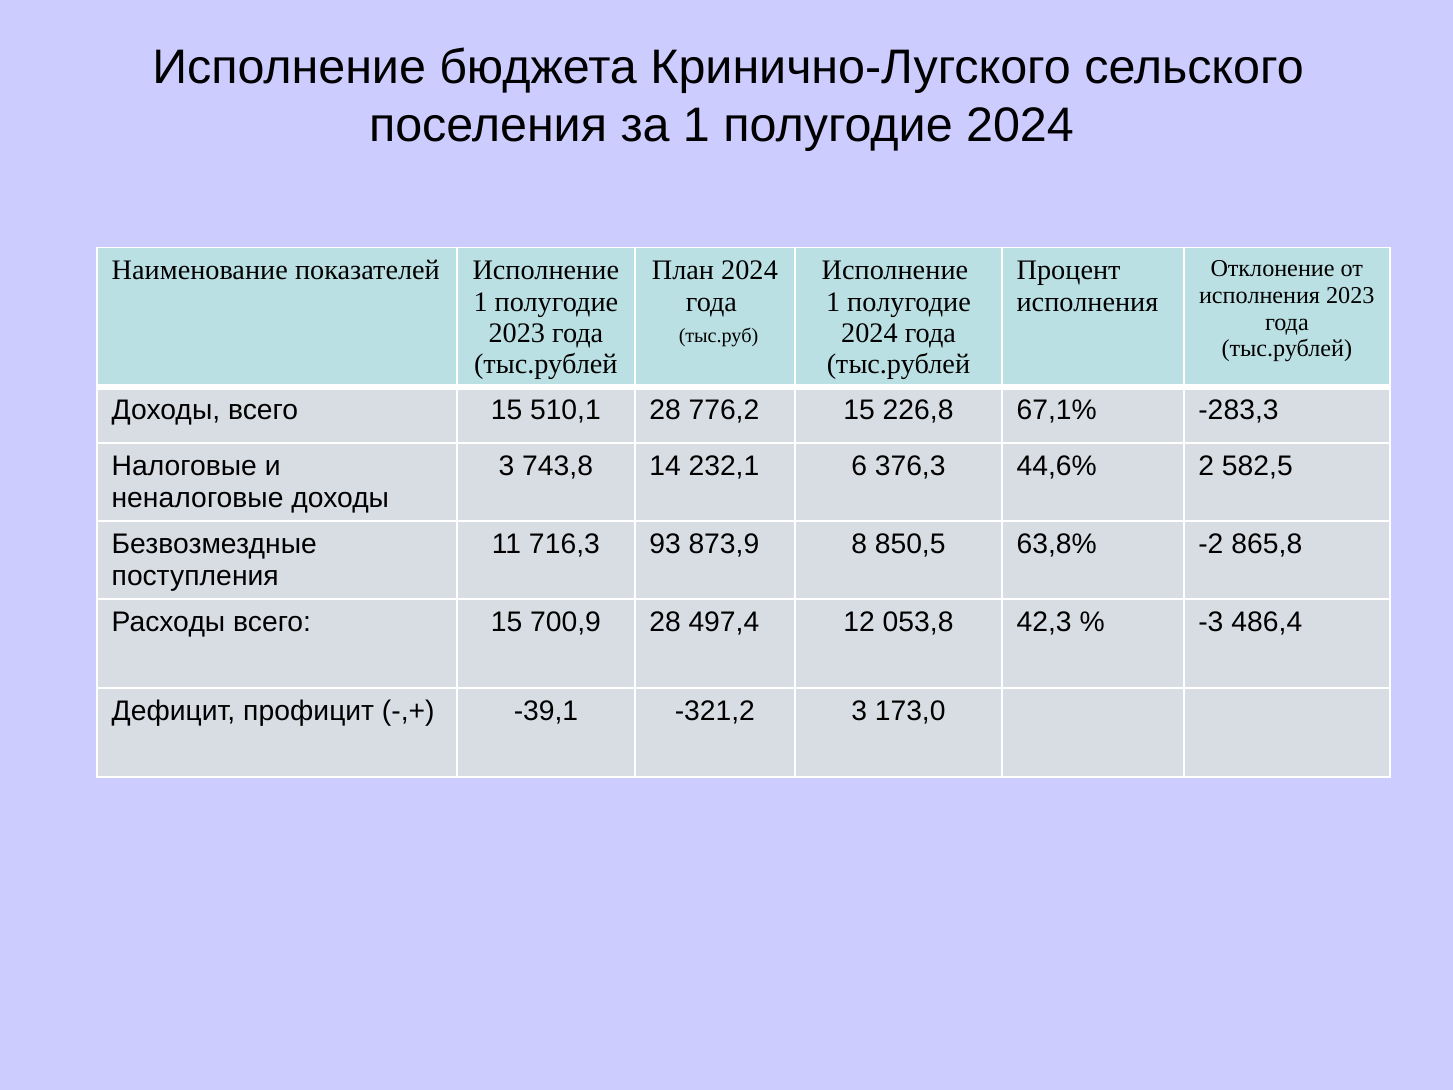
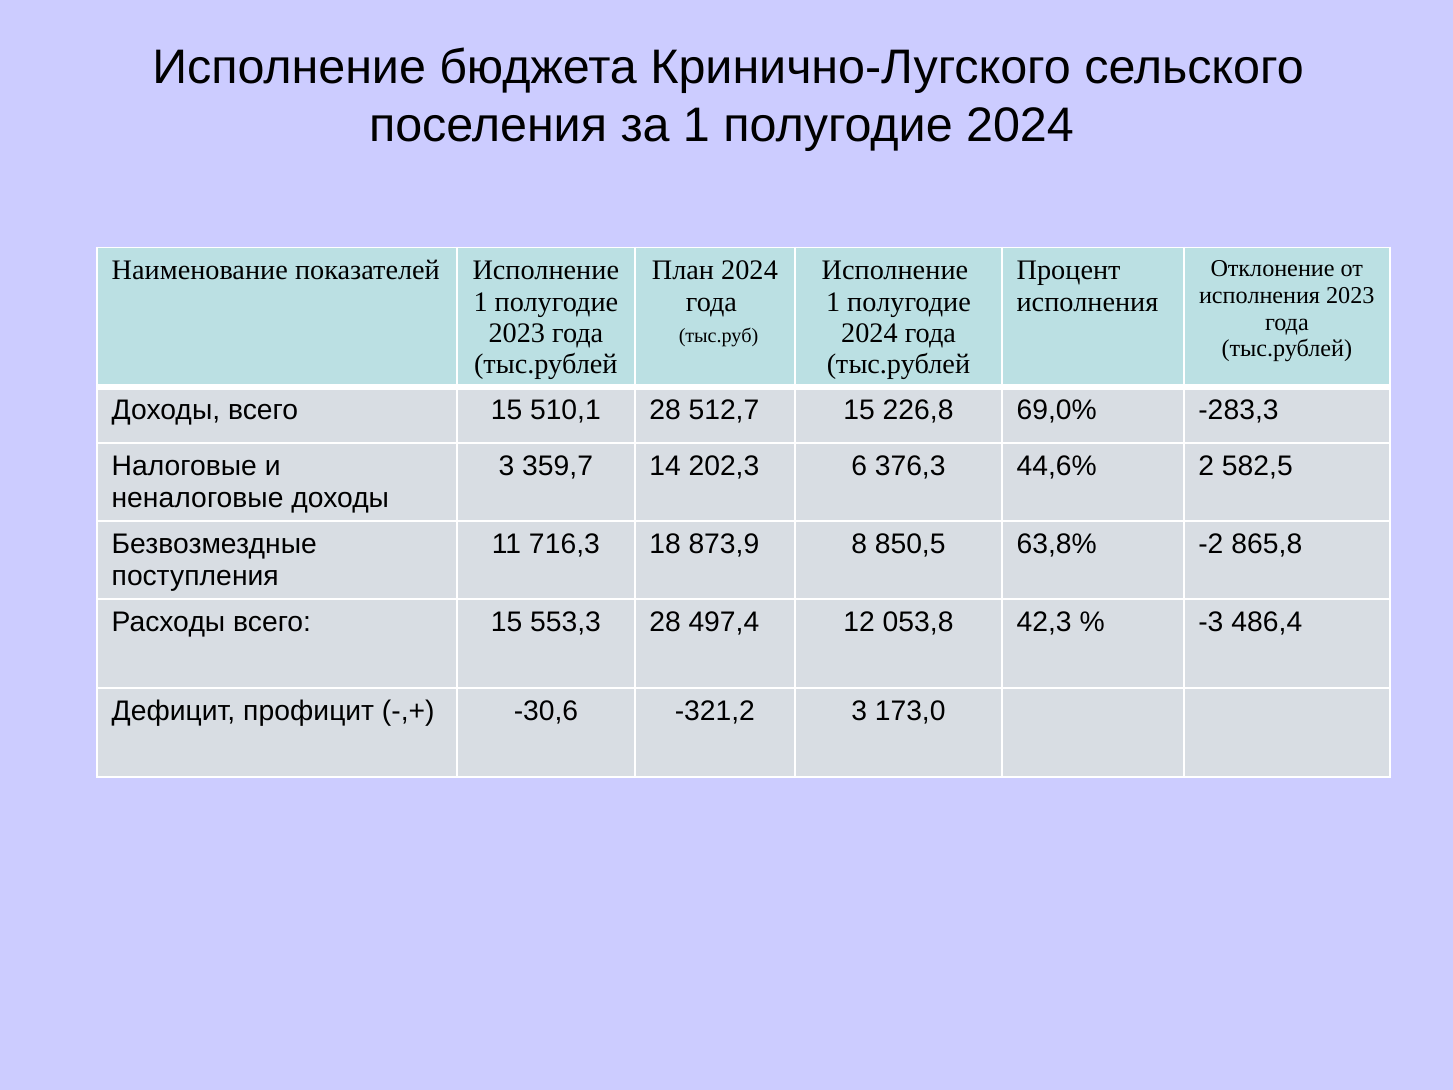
776,2: 776,2 -> 512,7 (724, 411)
67,1%: 67,1% -> 69,0% (1057, 411)
743,8: 743,8 -> 359,7 (558, 466)
232,1: 232,1 -> 202,3 (724, 466)
93: 93 -> 18 (665, 544)
700,9: 700,9 -> 553,3 (565, 622)
-39,1: -39,1 -> -30,6 (546, 711)
